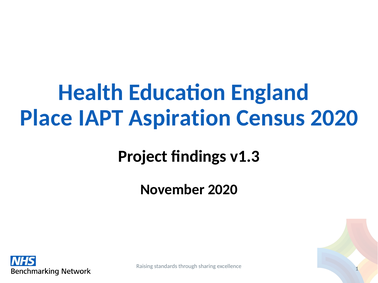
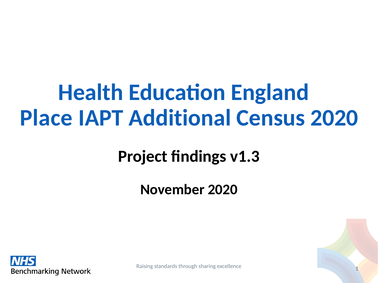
Aspiration: Aspiration -> Additional (180, 118)
